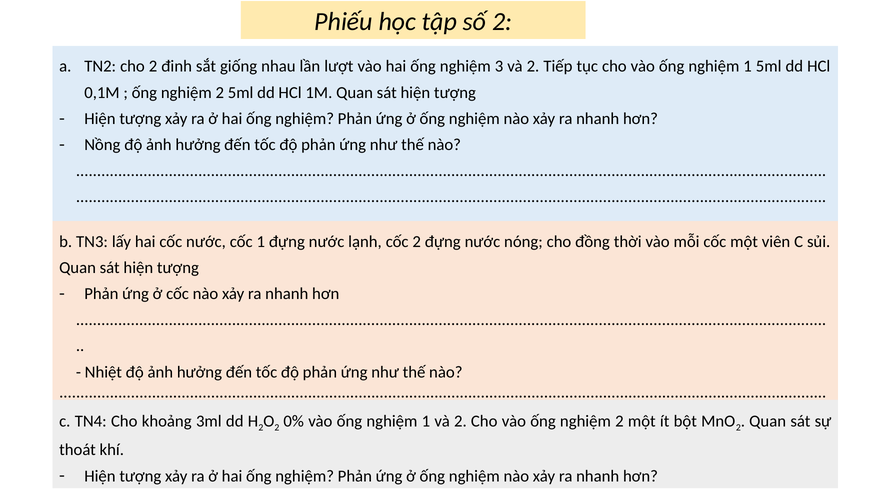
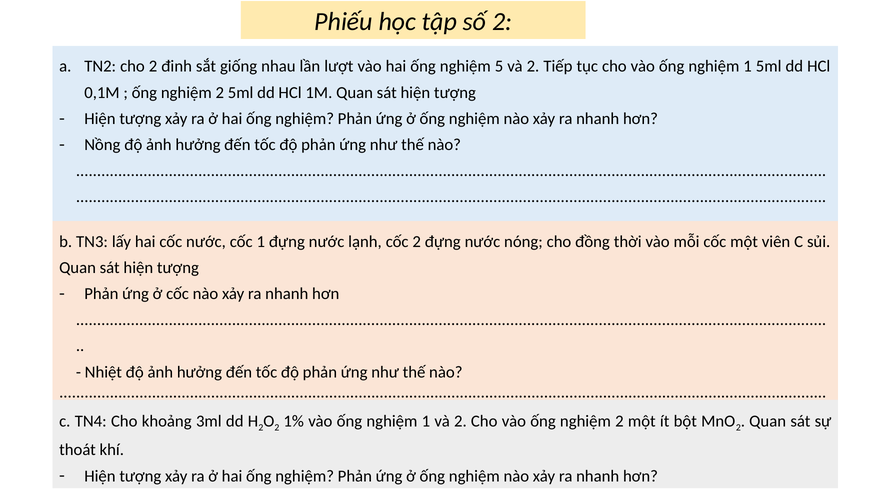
3: 3 -> 5 (499, 66)
0%: 0% -> 1% (294, 421)
